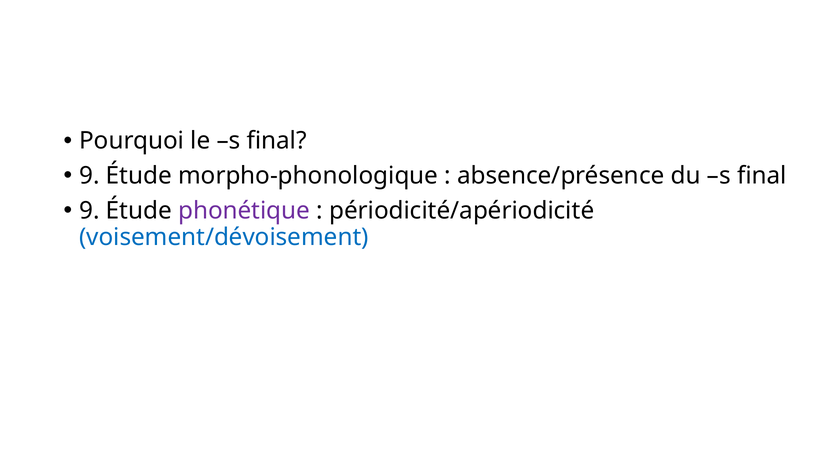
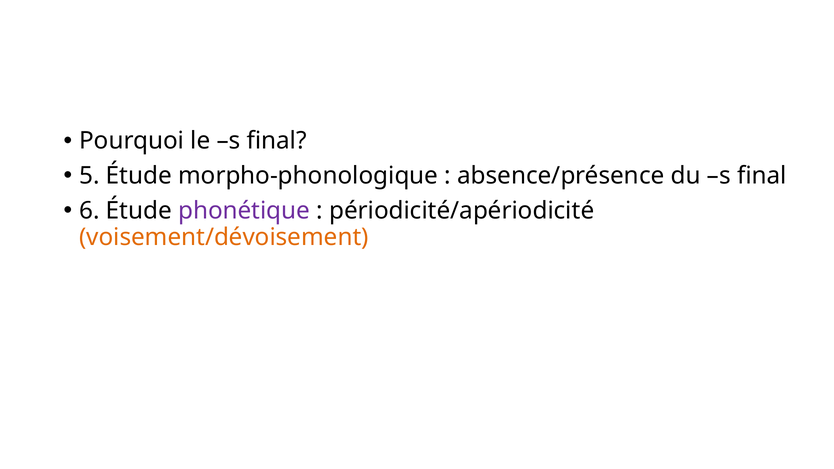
9: 9 -> 5 (89, 176)
9: 9 -> 6 (89, 211)
voisement/dévoisement colour: blue -> orange (224, 237)
